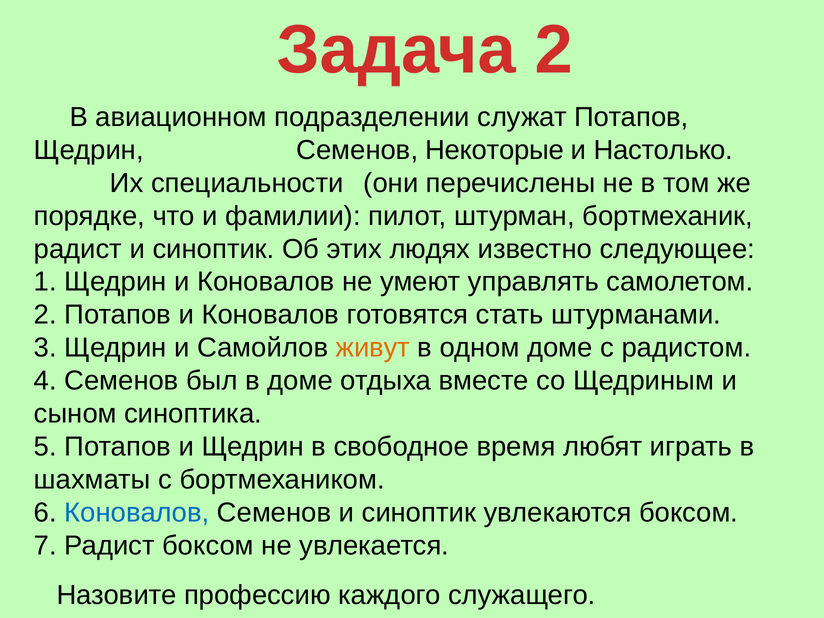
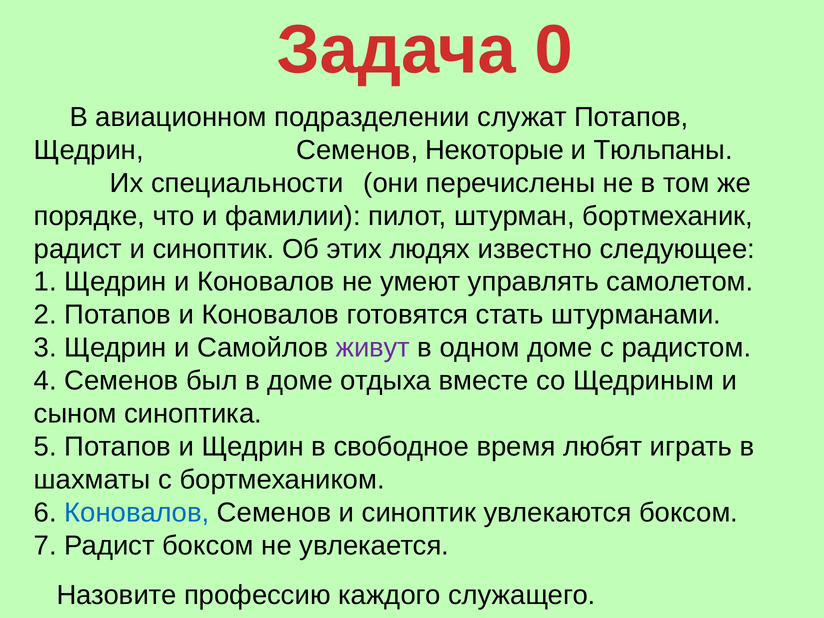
Задача 2: 2 -> 0 (554, 50)
Настолько: Настолько -> Тюльпаны (663, 150)
живут colour: orange -> purple (373, 348)
